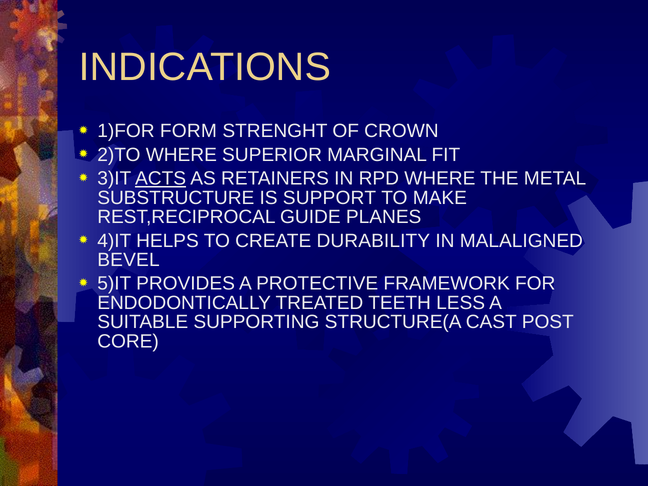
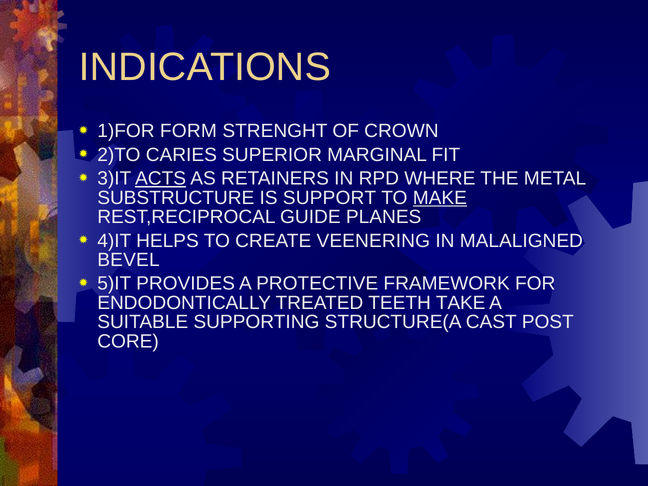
2)TO WHERE: WHERE -> CARIES (181, 155)
MAKE underline: none -> present (440, 198)
DURABILITY: DURABILITY -> VEENERING (373, 241)
LESS: LESS -> TAKE (461, 303)
